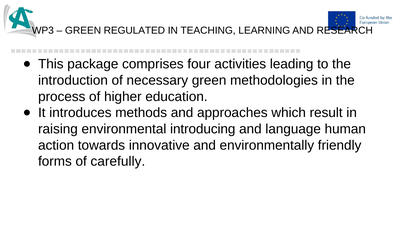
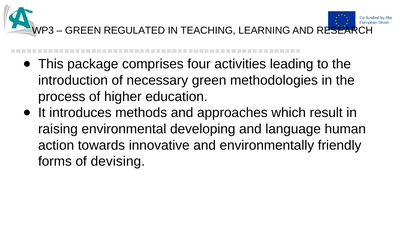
introducing: introducing -> developing (203, 129)
carefully: carefully -> devising (118, 161)
